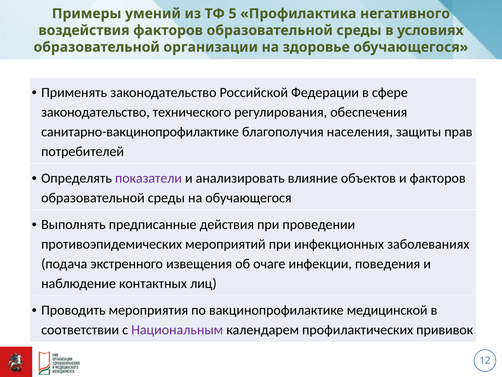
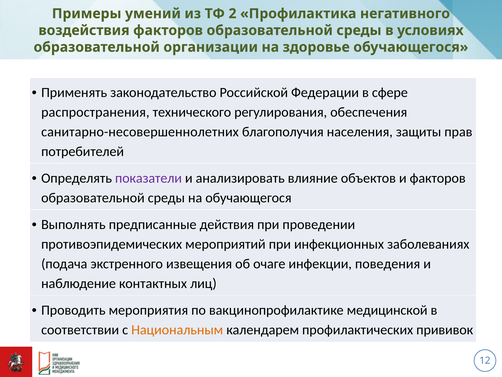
5: 5 -> 2 (233, 14)
законодательство: законодательство -> распространения (95, 112)
санитарно-вакцинопрофилактике: санитарно-вакцинопрофилактике -> санитарно-несовершеннолетних (140, 132)
Национальным colour: purple -> orange (177, 330)
